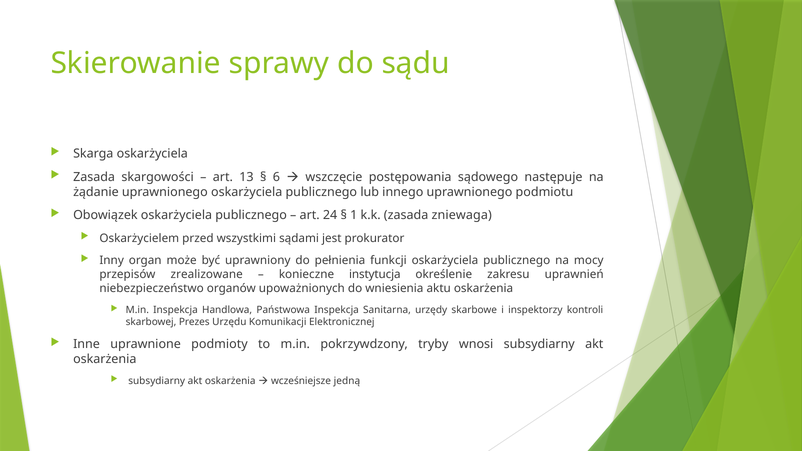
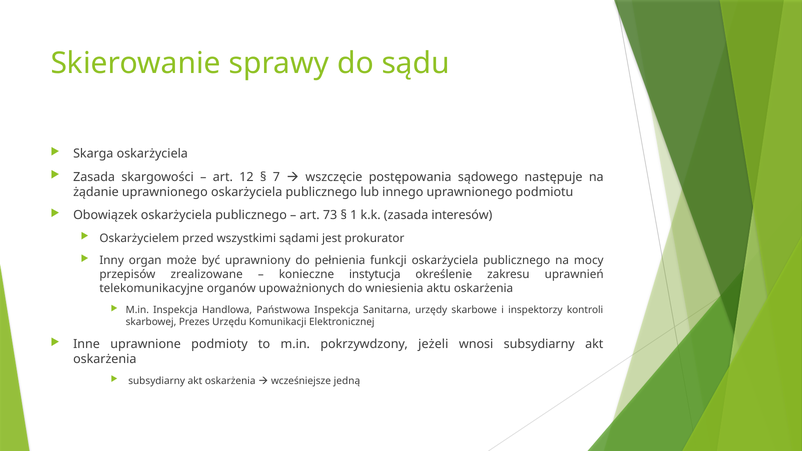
13: 13 -> 12 (246, 177)
6: 6 -> 7 (276, 177)
24: 24 -> 73 (330, 215)
zniewaga: zniewaga -> interesów (462, 215)
niebezpieczeństwo: niebezpieczeństwo -> telekomunikacyjne (152, 289)
tryby: tryby -> jeżeli (433, 344)
